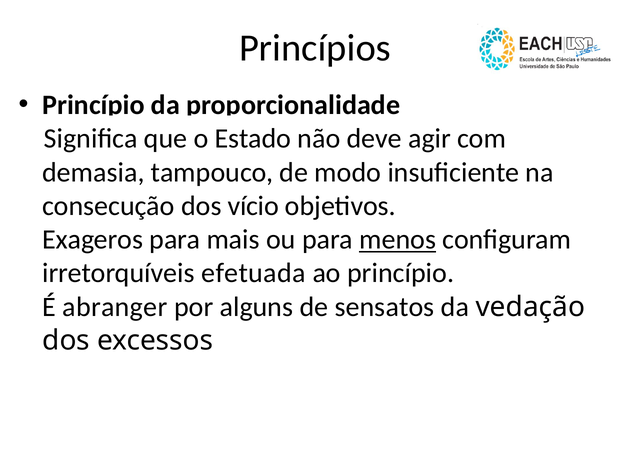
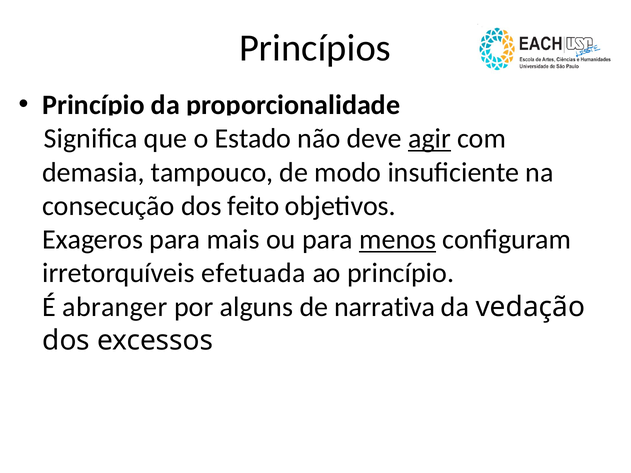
agir underline: none -> present (429, 139)
vício: vício -> feito (253, 206)
sensatos: sensatos -> narrativa (385, 307)
